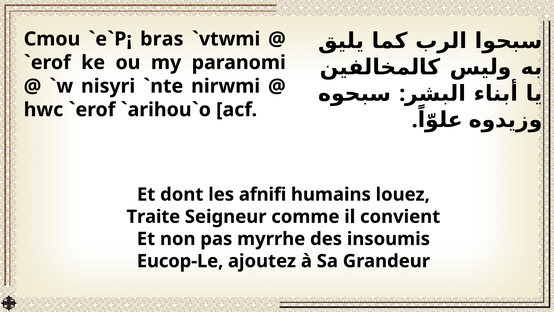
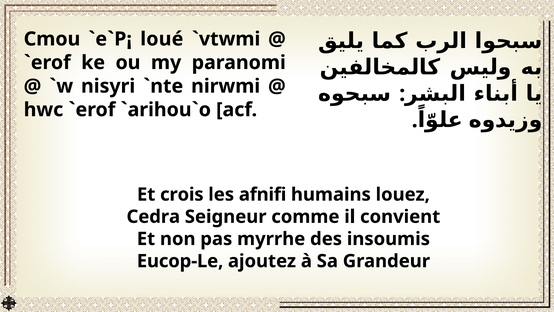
bras: bras -> loué (162, 39)
dont: dont -> crois (182, 194)
Traite: Traite -> Cedra (153, 216)
